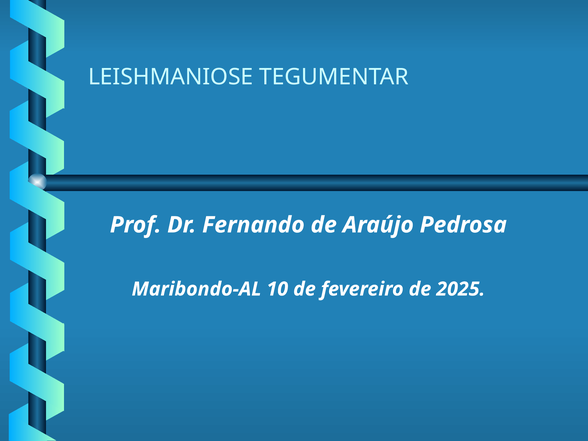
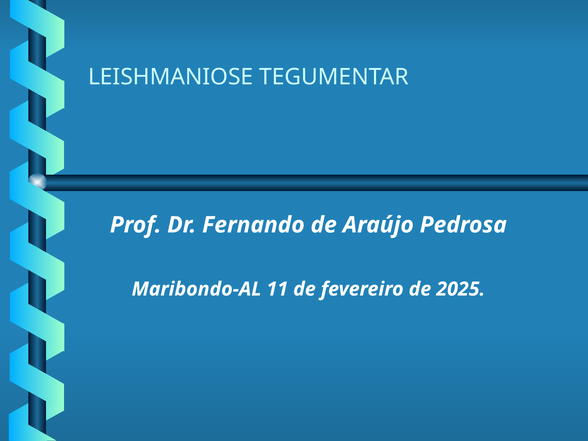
10: 10 -> 11 (277, 289)
